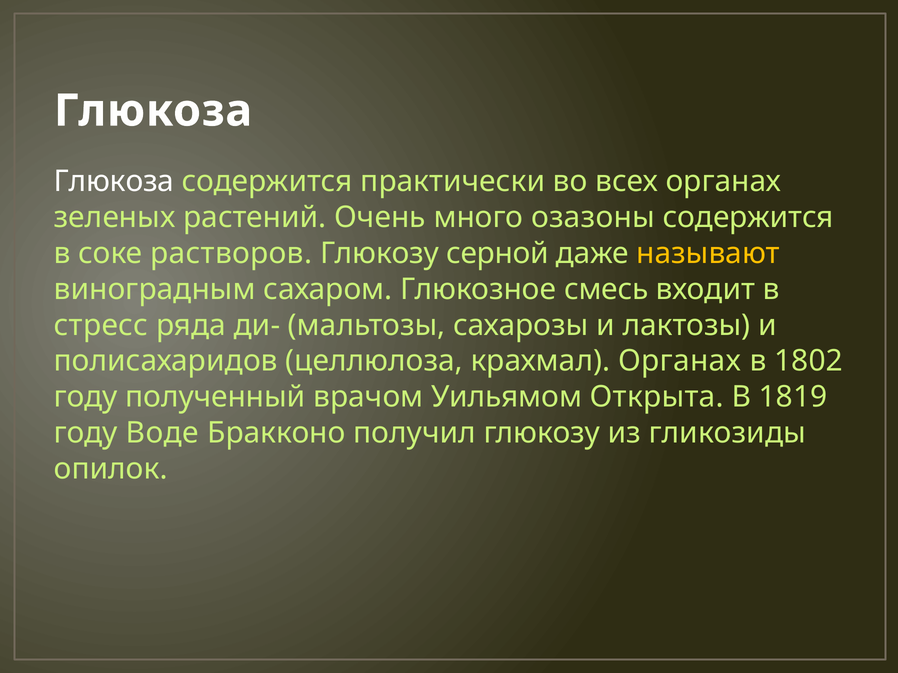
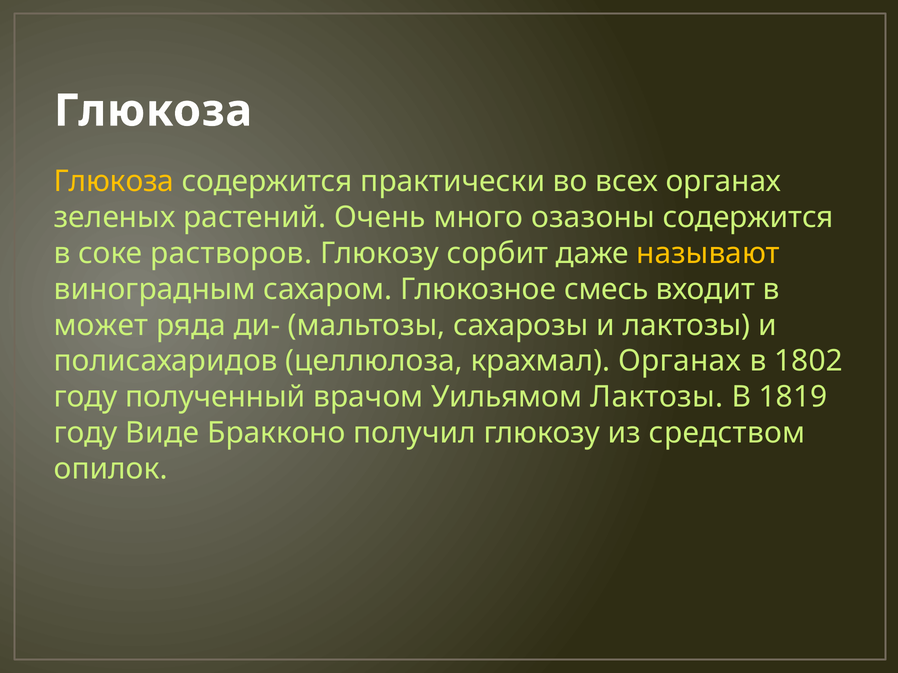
Глюкоза colour: white -> yellow (114, 182)
серной: серной -> сорбит (497, 254)
стресс: стресс -> может (101, 325)
Уильямом Открыта: Открыта -> Лактозы (657, 397)
Воде: Воде -> Виде (162, 433)
гликозиды: гликозиды -> средством (727, 433)
